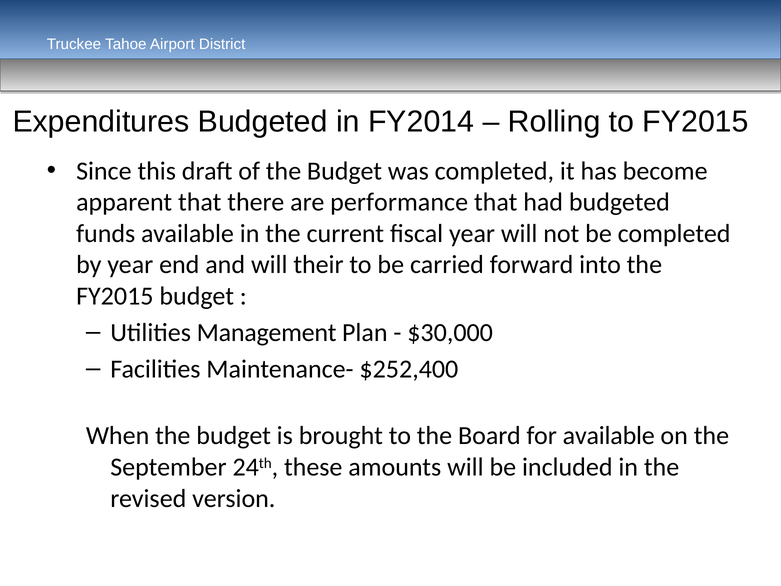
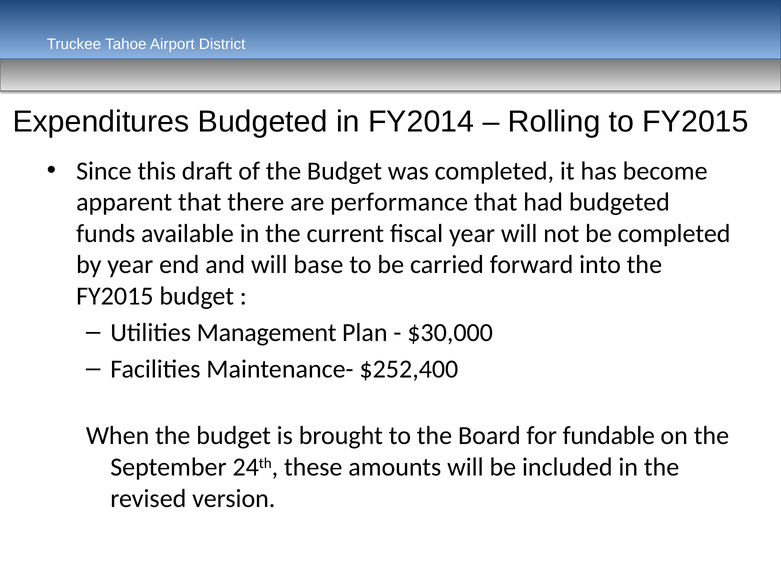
their: their -> base (318, 265)
for available: available -> fundable (609, 436)
